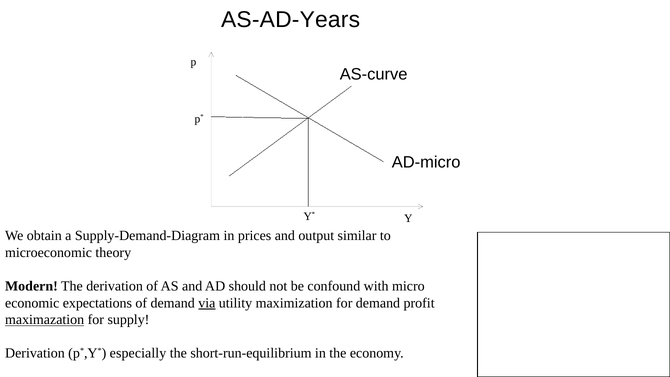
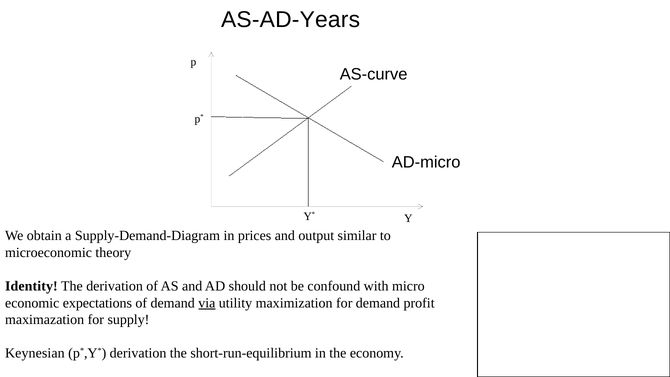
Modern: Modern -> Identity (31, 286)
maximazation underline: present -> none (45, 320)
Derivation: Derivation -> Keynesian (35, 353)
especially: especially -> derivation (138, 353)
